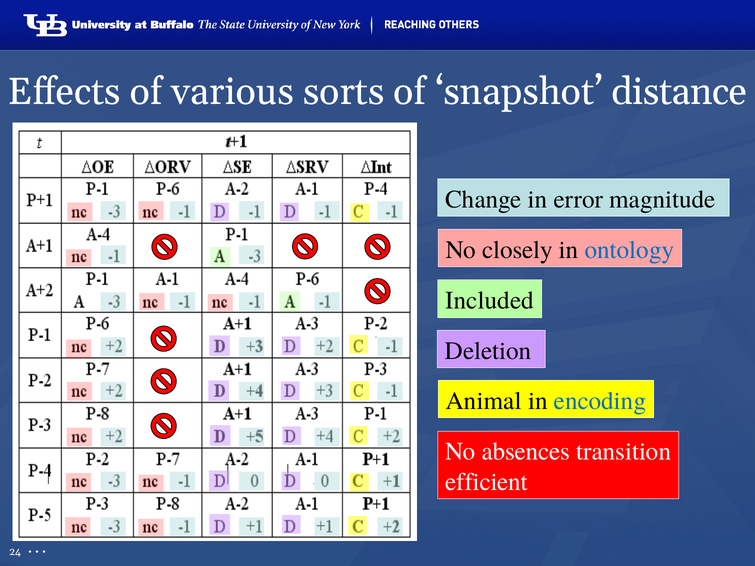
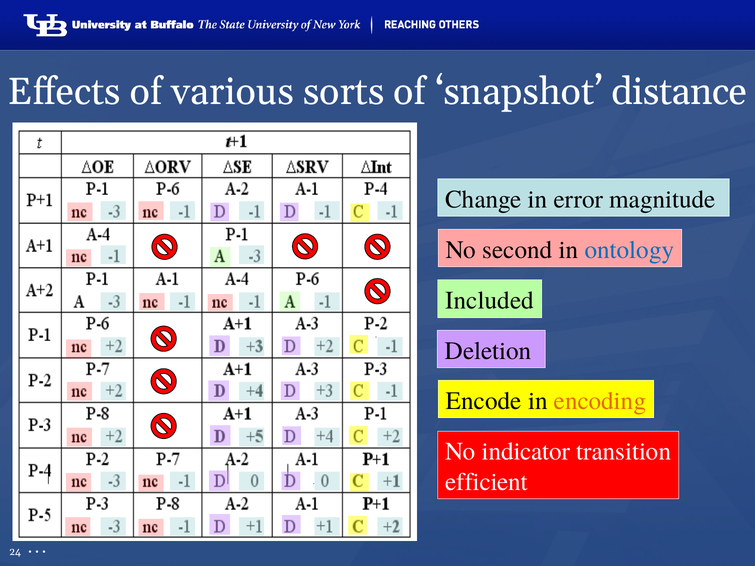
closely: closely -> second (517, 250)
Animal: Animal -> Encode (484, 401)
encoding colour: blue -> orange (600, 401)
absences: absences -> indicator (526, 452)
